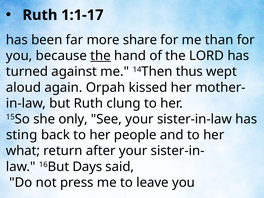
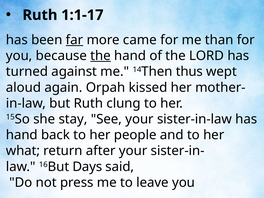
far underline: none -> present (74, 40)
share: share -> came (140, 40)
only: only -> stay (73, 119)
sting: sting -> hand (22, 135)
